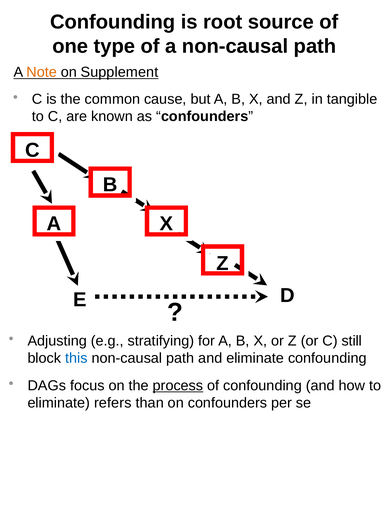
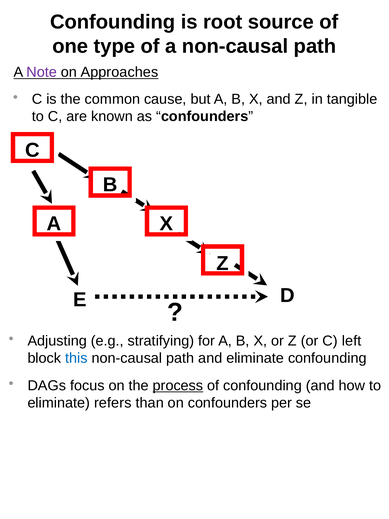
Note colour: orange -> purple (42, 72)
Supplement: Supplement -> Approaches (119, 72)
still: still -> left (352, 341)
